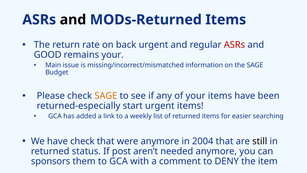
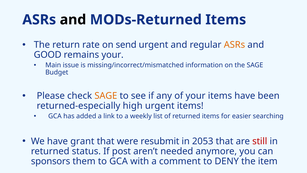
back: back -> send (126, 45)
ASRs colour: red -> orange (234, 45)
start: start -> high (133, 106)
have check: check -> grant (82, 141)
were anymore: anymore -> resubmit (160, 141)
2004: 2004 -> 2053 (203, 141)
still colour: black -> red (260, 141)
